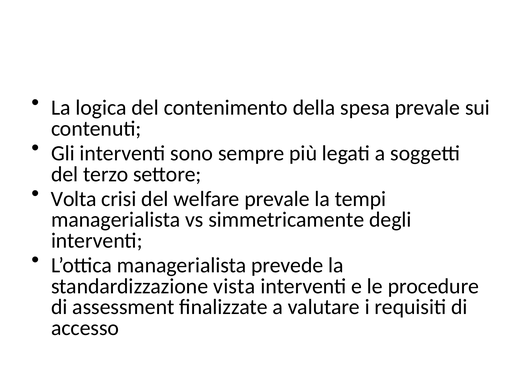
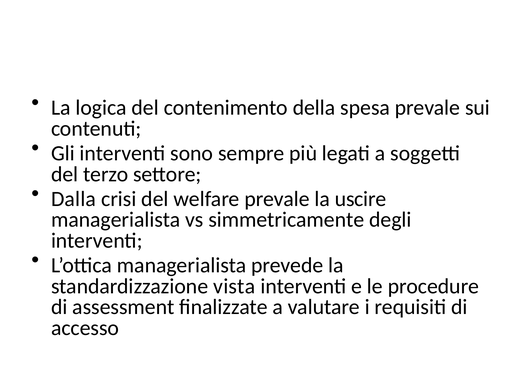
Volta: Volta -> Dalla (74, 199)
tempi: tempi -> uscire (361, 199)
